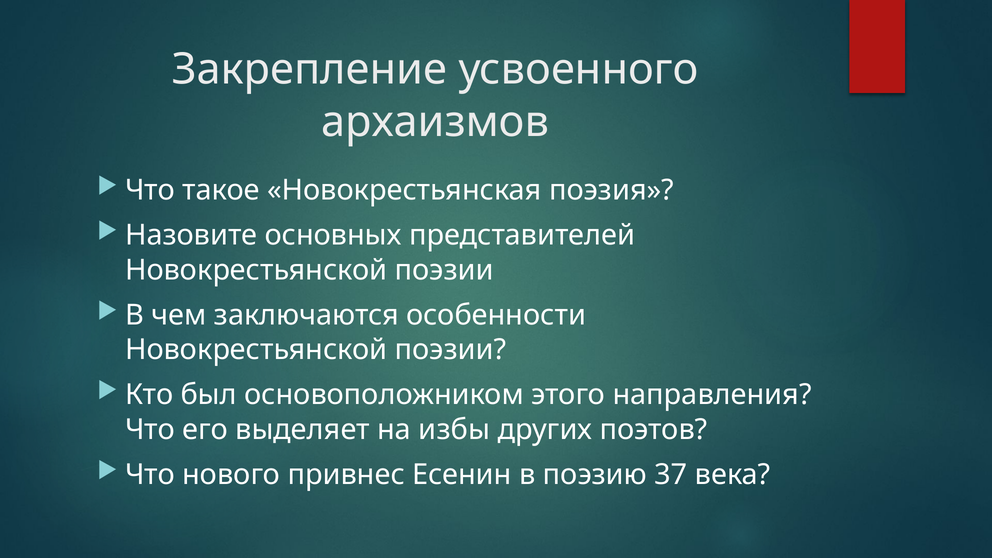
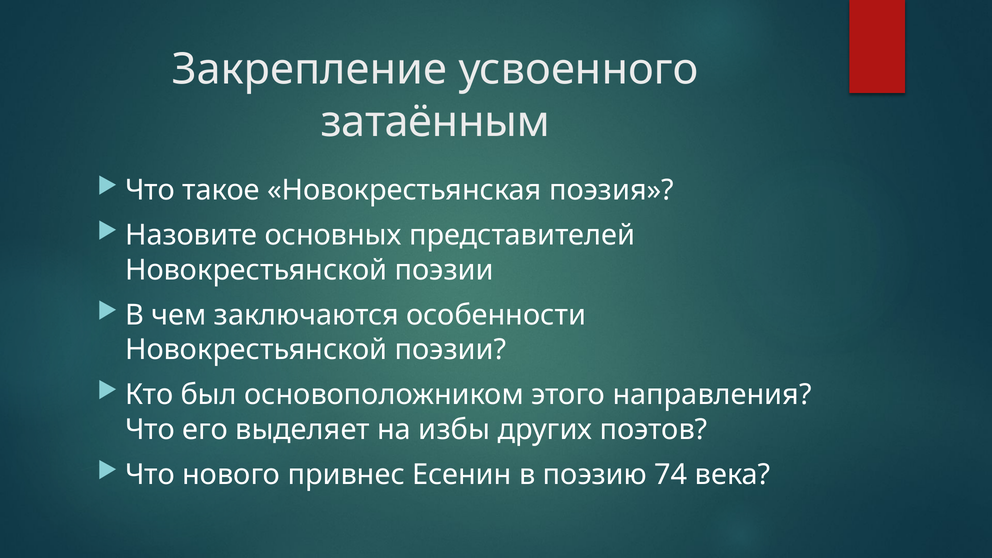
архаизмов: архаизмов -> затаённым (435, 122)
37: 37 -> 74 (671, 475)
